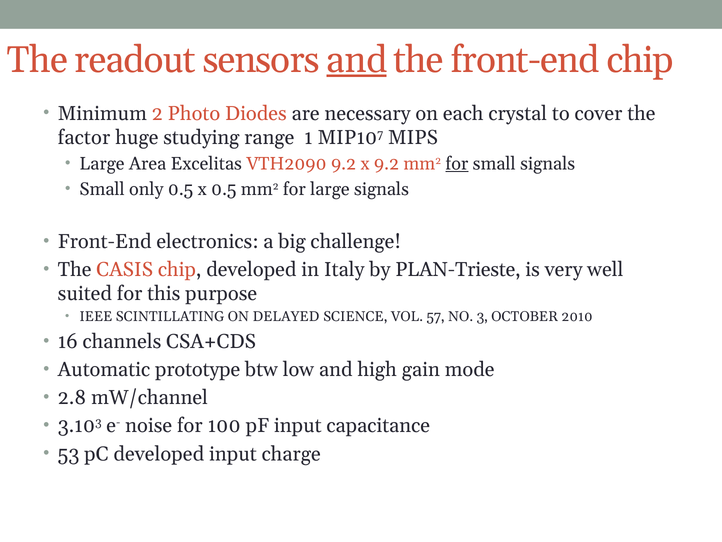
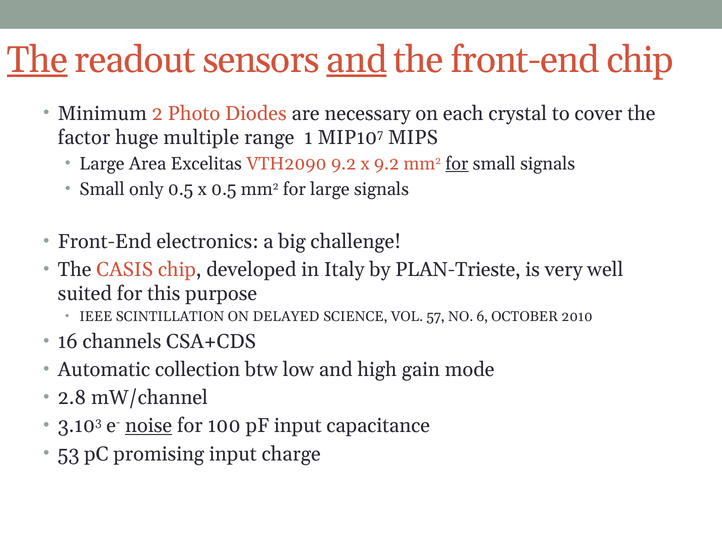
The underline: none -> present (38, 60)
studying: studying -> multiple (201, 137)
SCINTILLATING: SCINTILLATING -> SCINTILLATION (170, 316)
3: 3 -> 6 (482, 316)
prototype: prototype -> collection (198, 369)
noise underline: none -> present (149, 425)
pC developed: developed -> promising (159, 454)
